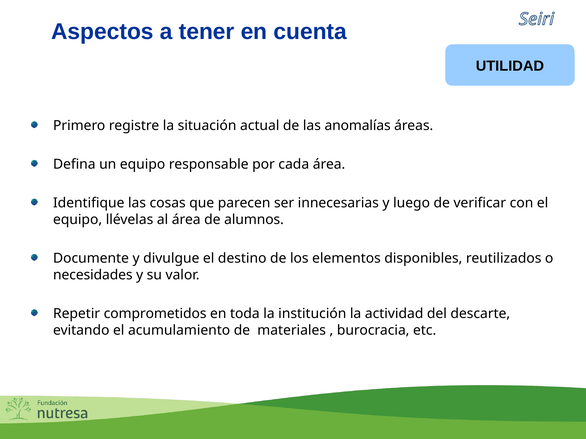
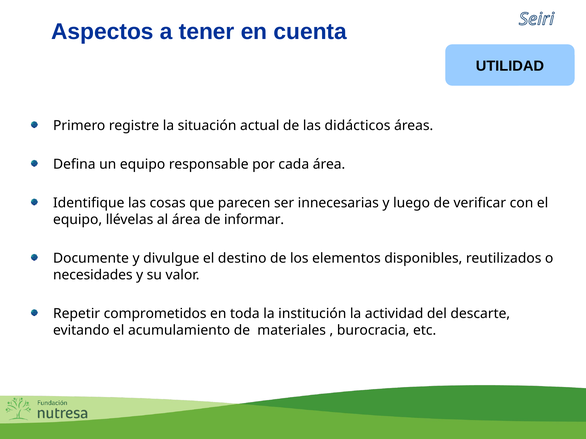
anomalías: anomalías -> didácticos (357, 126)
alumnos: alumnos -> informar (254, 220)
